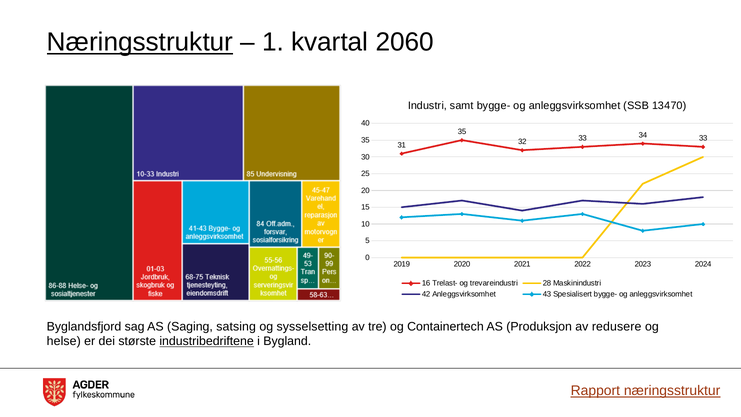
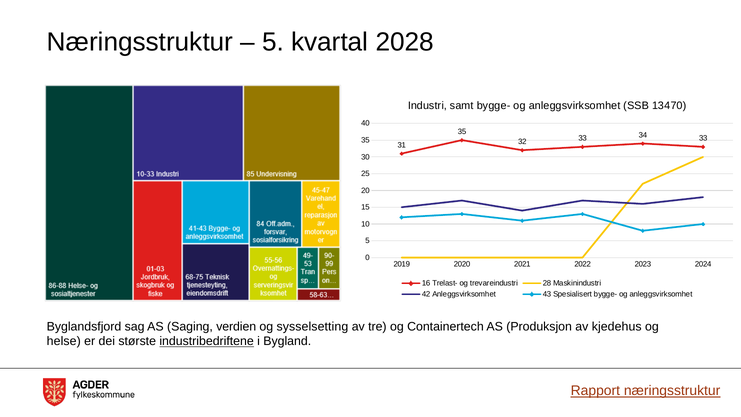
Næringsstruktur underline: present -> none (140, 42)
1: 1 -> 5 (273, 42)
2060: 2060 -> 2028 (405, 42)
satsing: satsing -> verdien (236, 326)
redusere: redusere -> kjedehus (617, 326)
